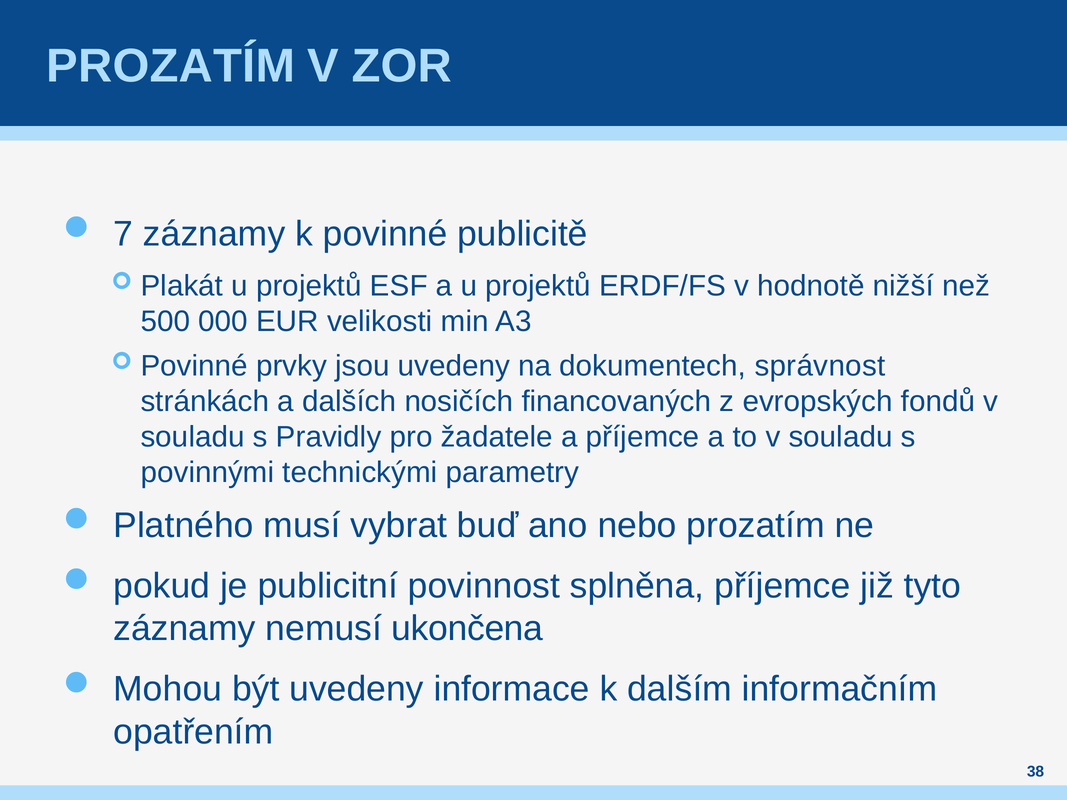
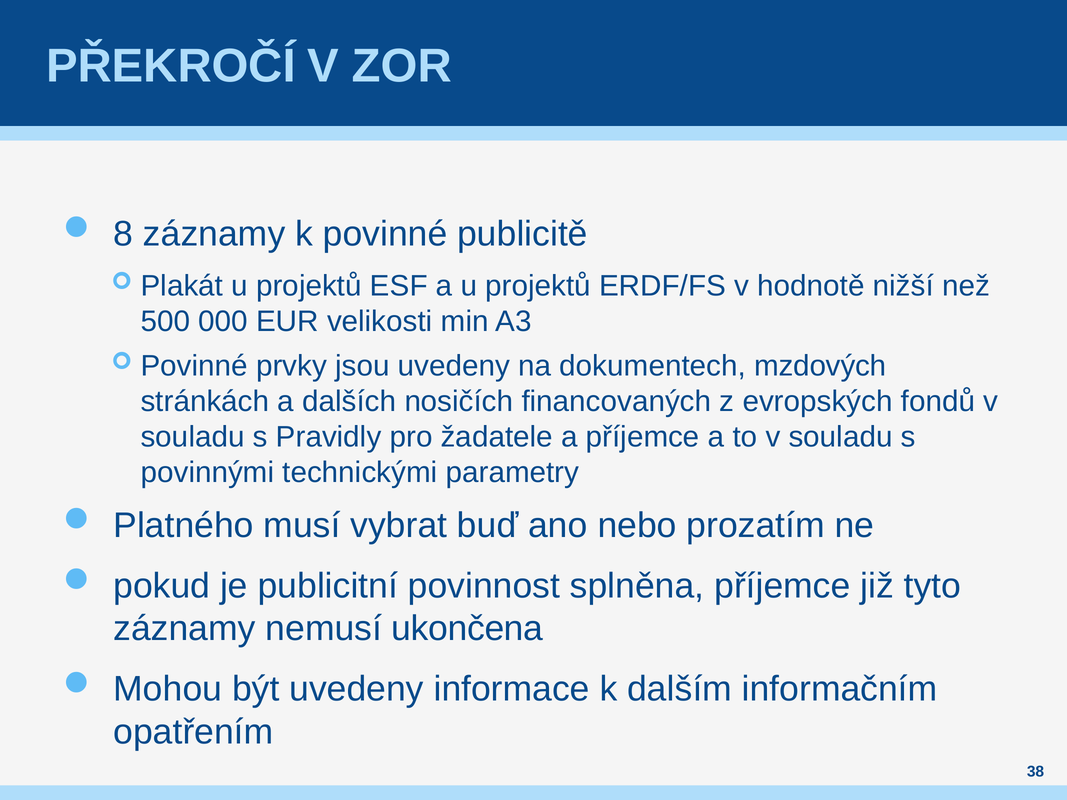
PROZATÍM: PROZATÍM -> PŘEKROČÍ (171, 66)
7: 7 -> 8 (123, 234)
správnost: správnost -> mzdových (820, 366)
